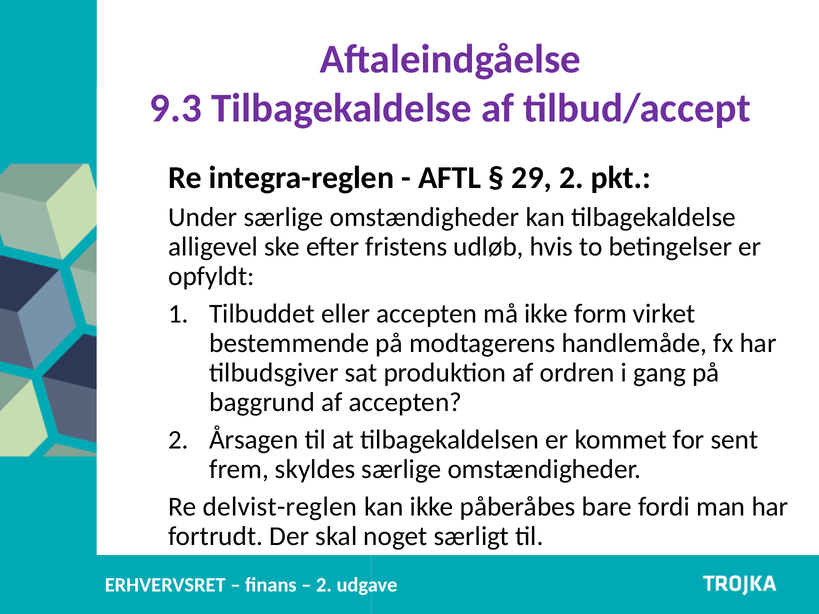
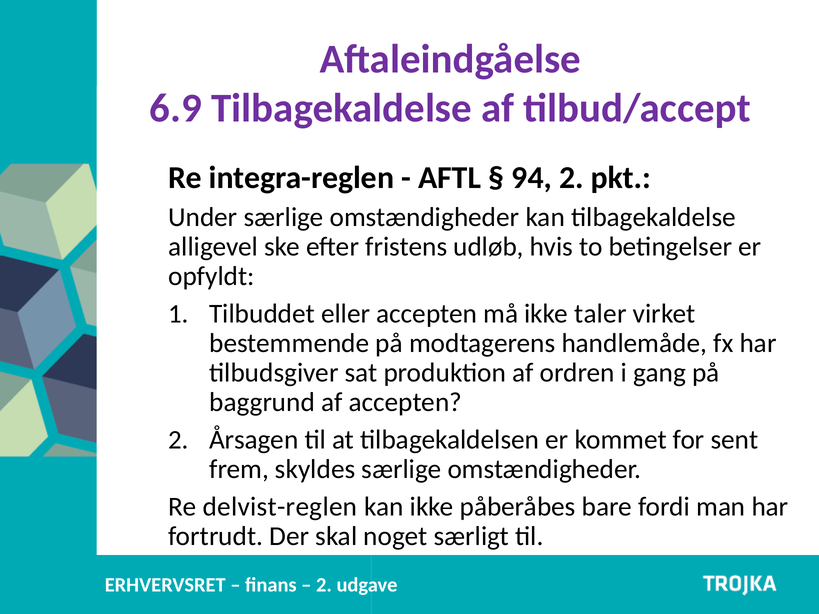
9.3: 9.3 -> 6.9 (176, 108)
29: 29 -> 94 (532, 178)
form: form -> taler (600, 314)
